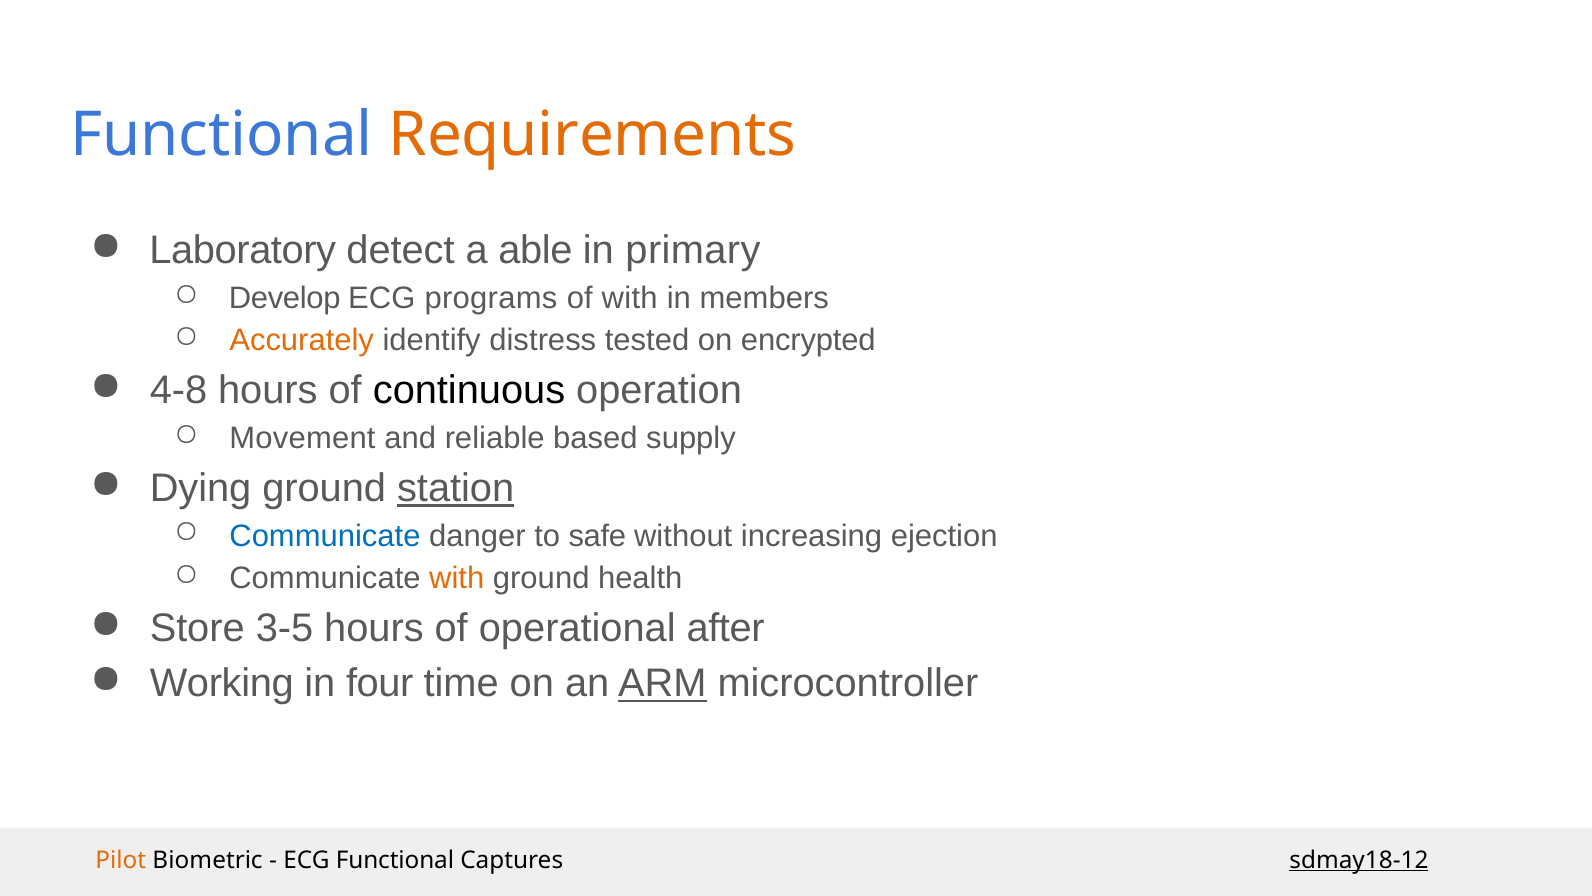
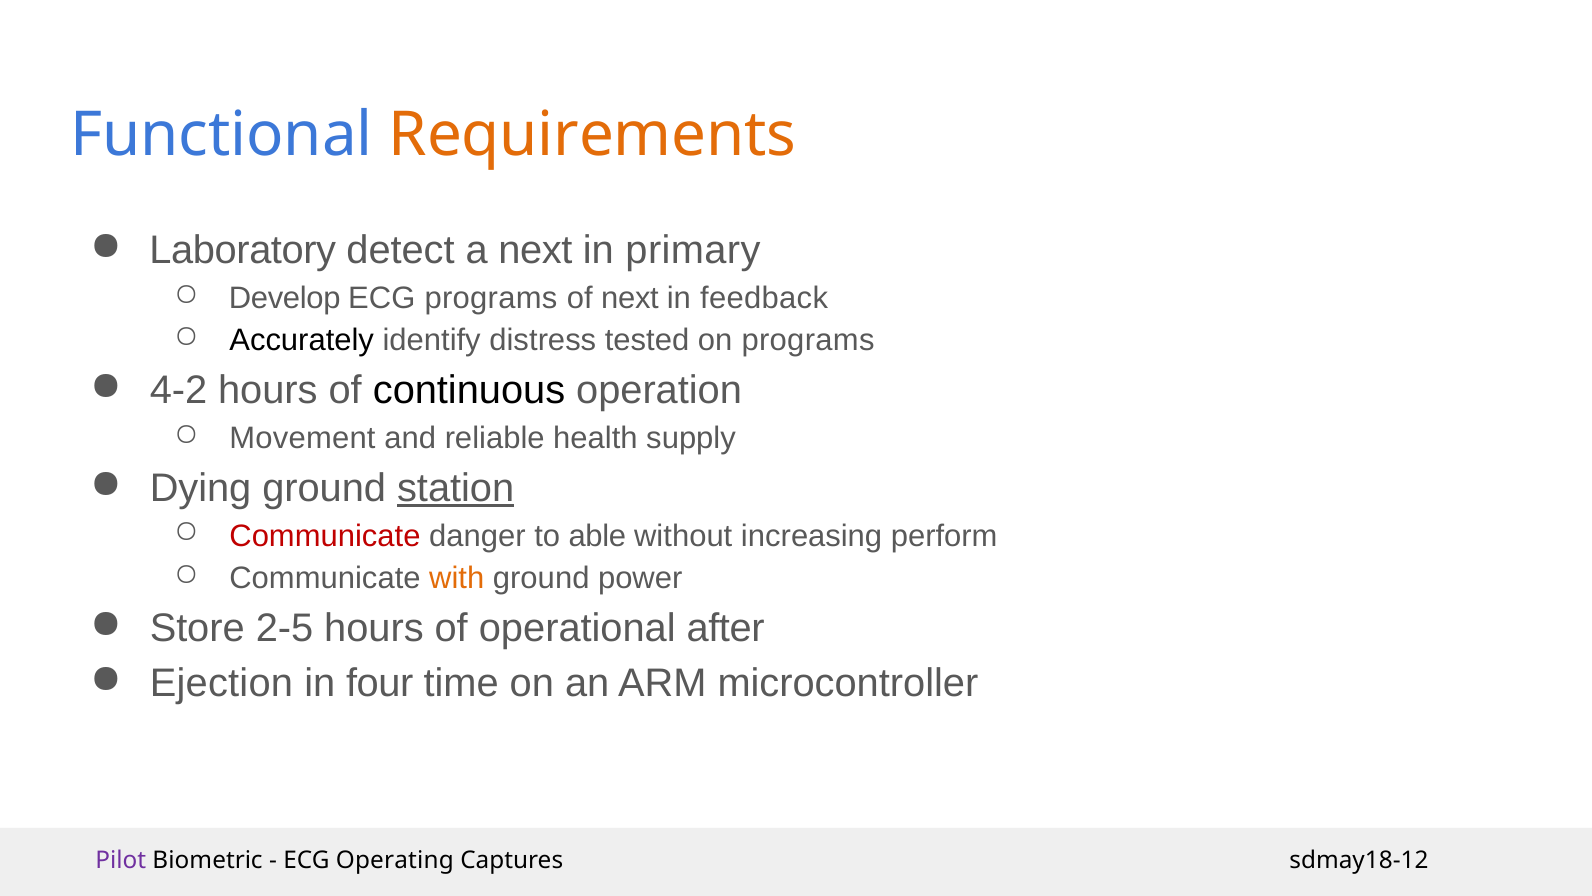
a able: able -> next (535, 250)
of with: with -> next (630, 298)
members: members -> feedback (764, 298)
Accurately colour: orange -> black (302, 340)
on encrypted: encrypted -> programs (808, 340)
4-8: 4-8 -> 4-2 (179, 391)
based: based -> health (595, 438)
Communicate colour: blue -> red (325, 536)
safe: safe -> able (597, 536)
ejection: ejection -> perform (944, 536)
health: health -> power (640, 578)
3-5: 3-5 -> 2-5 (285, 628)
Working: Working -> Ejection (221, 683)
ARM underline: present -> none (662, 683)
Pilot colour: orange -> purple (121, 860)
ECG Functional: Functional -> Operating (395, 860)
sdmay18-12 underline: present -> none (1359, 860)
